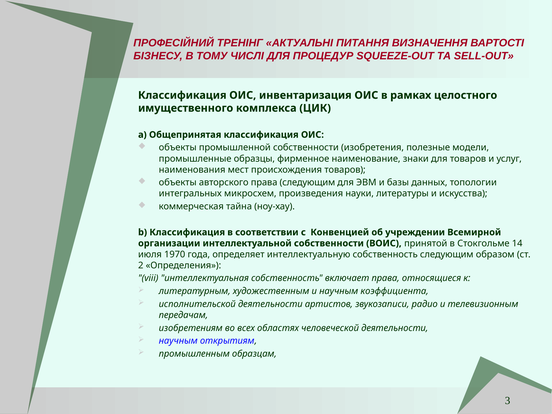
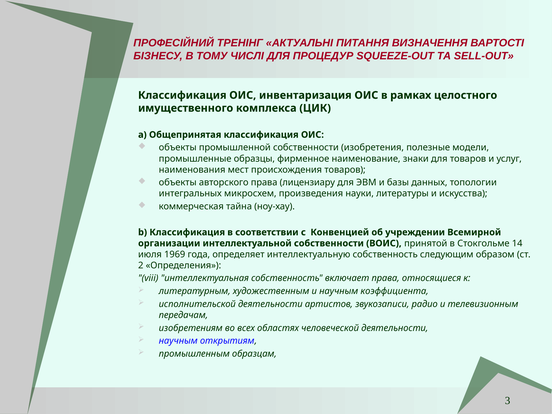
права следующим: следующим -> лицензиару (307, 183)
1970: 1970 -> 1969 (175, 254)
